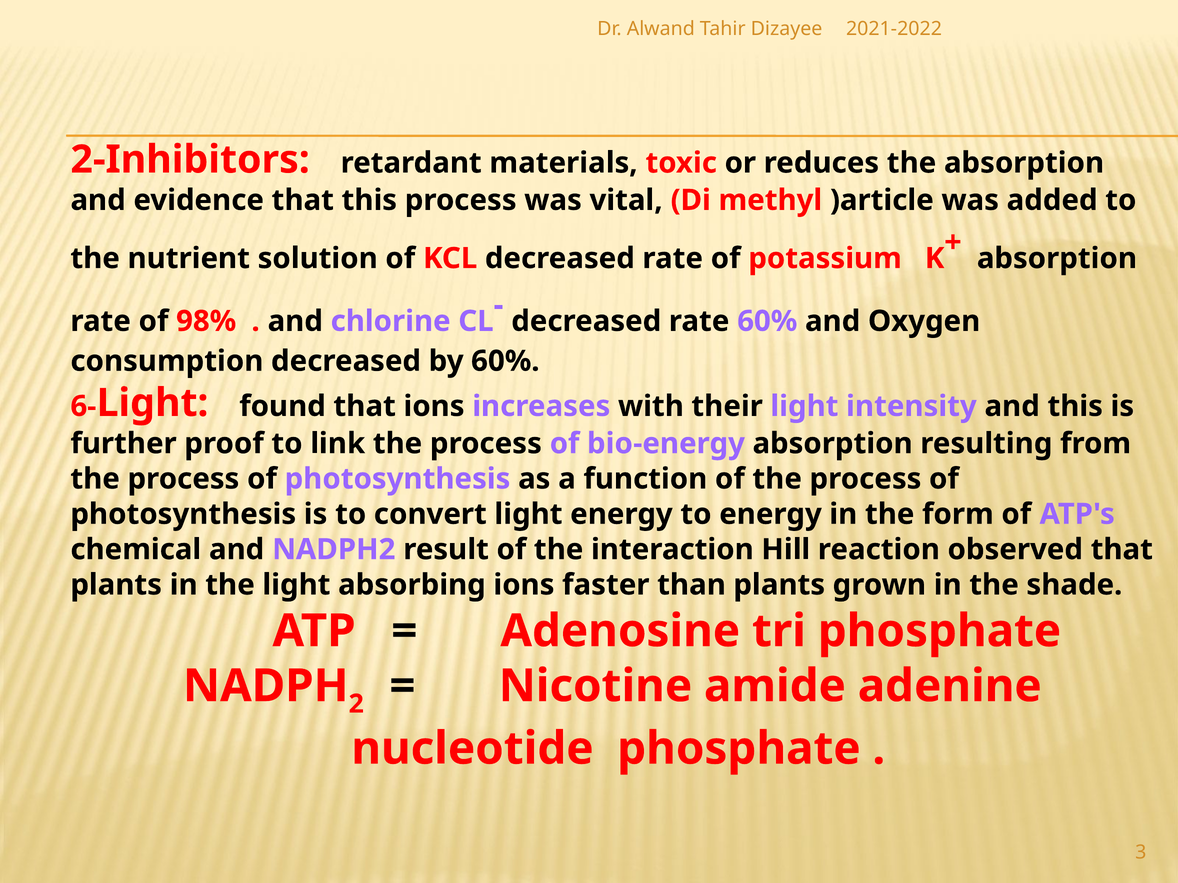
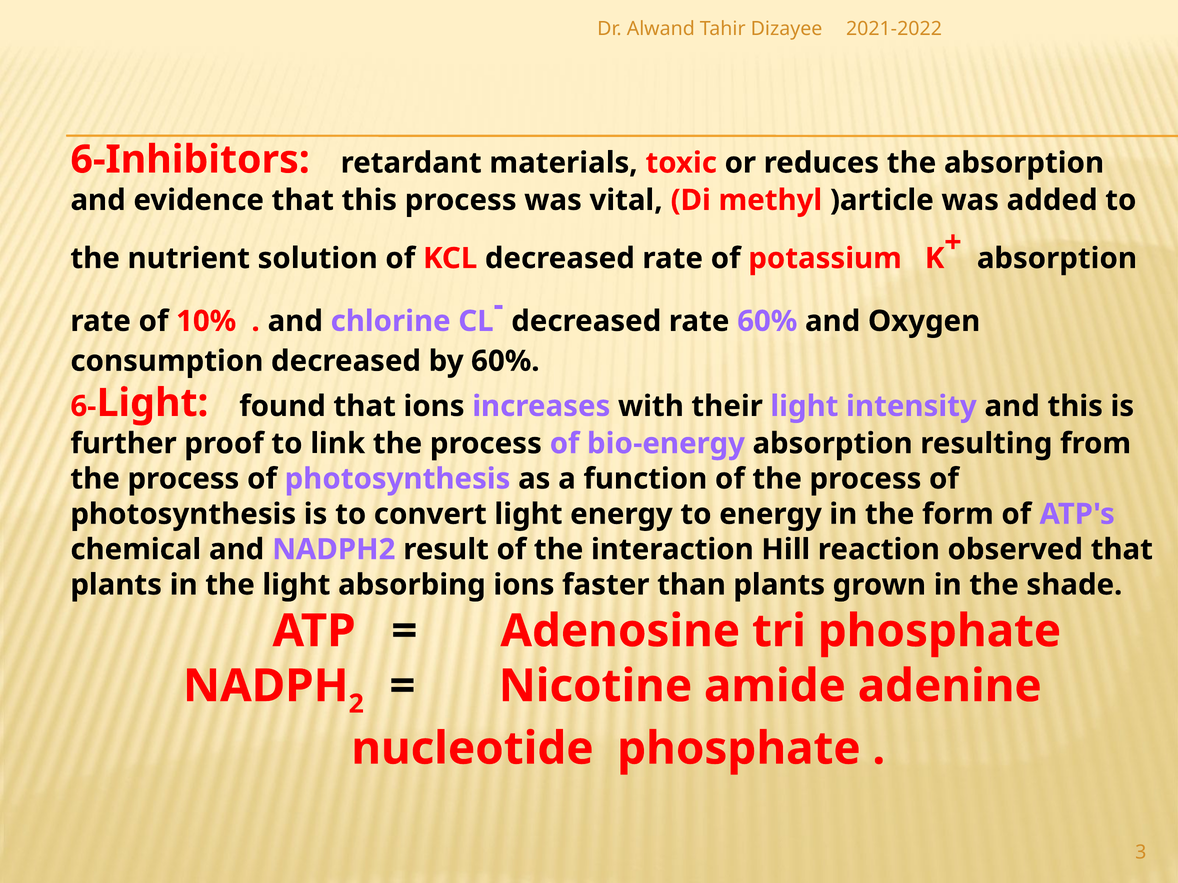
2-Inhibitors: 2-Inhibitors -> 6-Inhibitors (190, 160)
98%: 98% -> 10% (206, 321)
